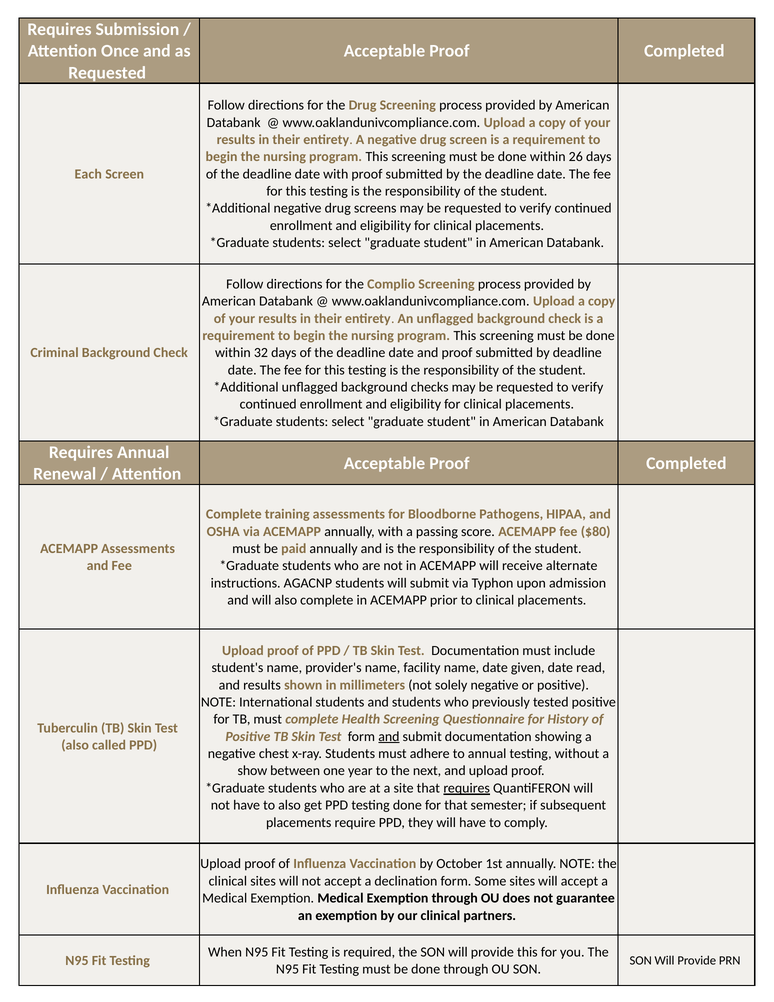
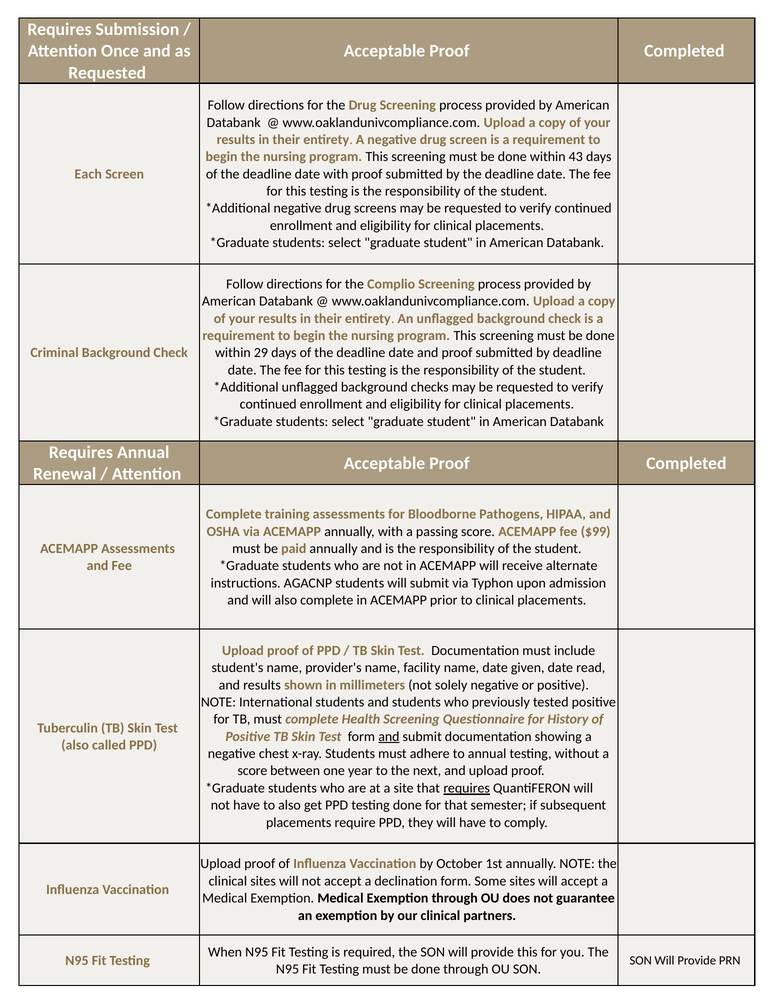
26: 26 -> 43 (576, 157)
32: 32 -> 29 (261, 353)
$80: $80 -> $99 (596, 531)
show: show -> score (252, 771)
